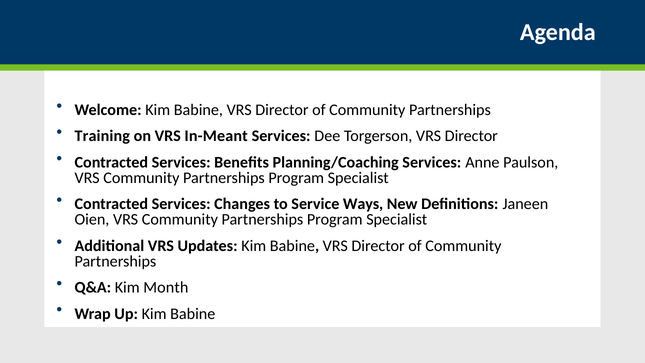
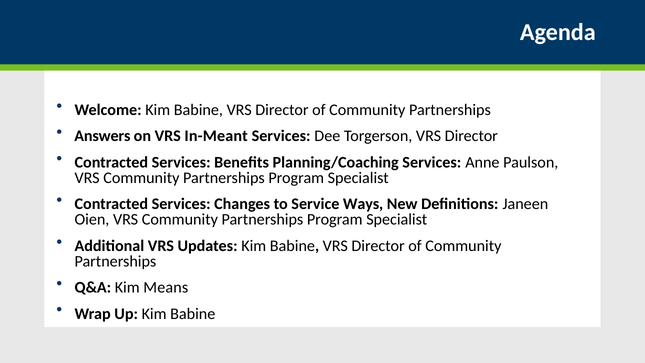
Training: Training -> Answers (102, 136)
Month: Month -> Means (166, 287)
